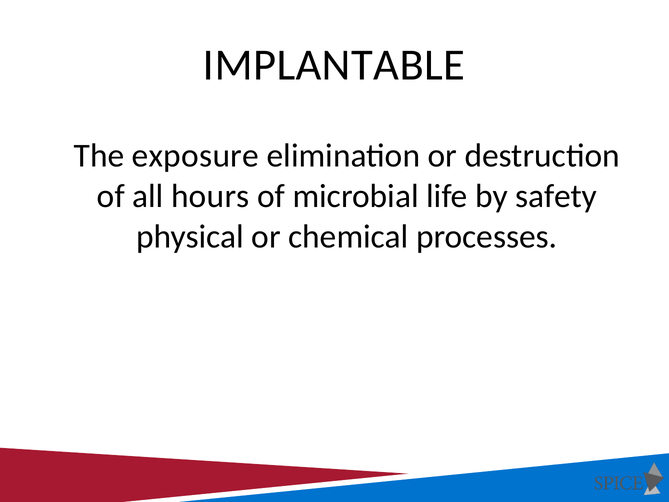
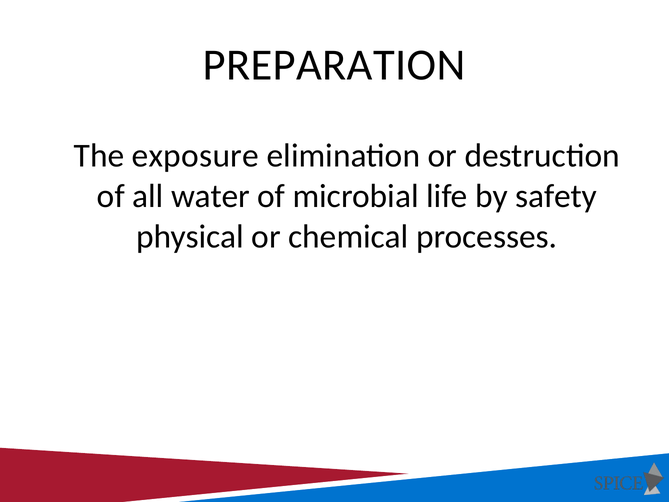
IMPLANTABLE: IMPLANTABLE -> PREPARATION (334, 65)
hours: hours -> water (210, 196)
